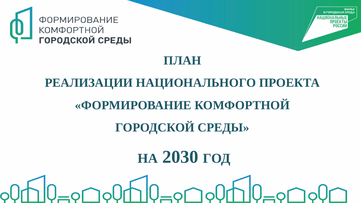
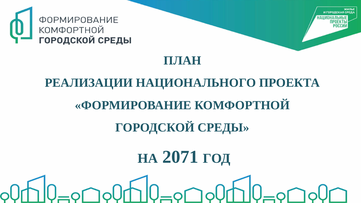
2030: 2030 -> 2071 (180, 157)
